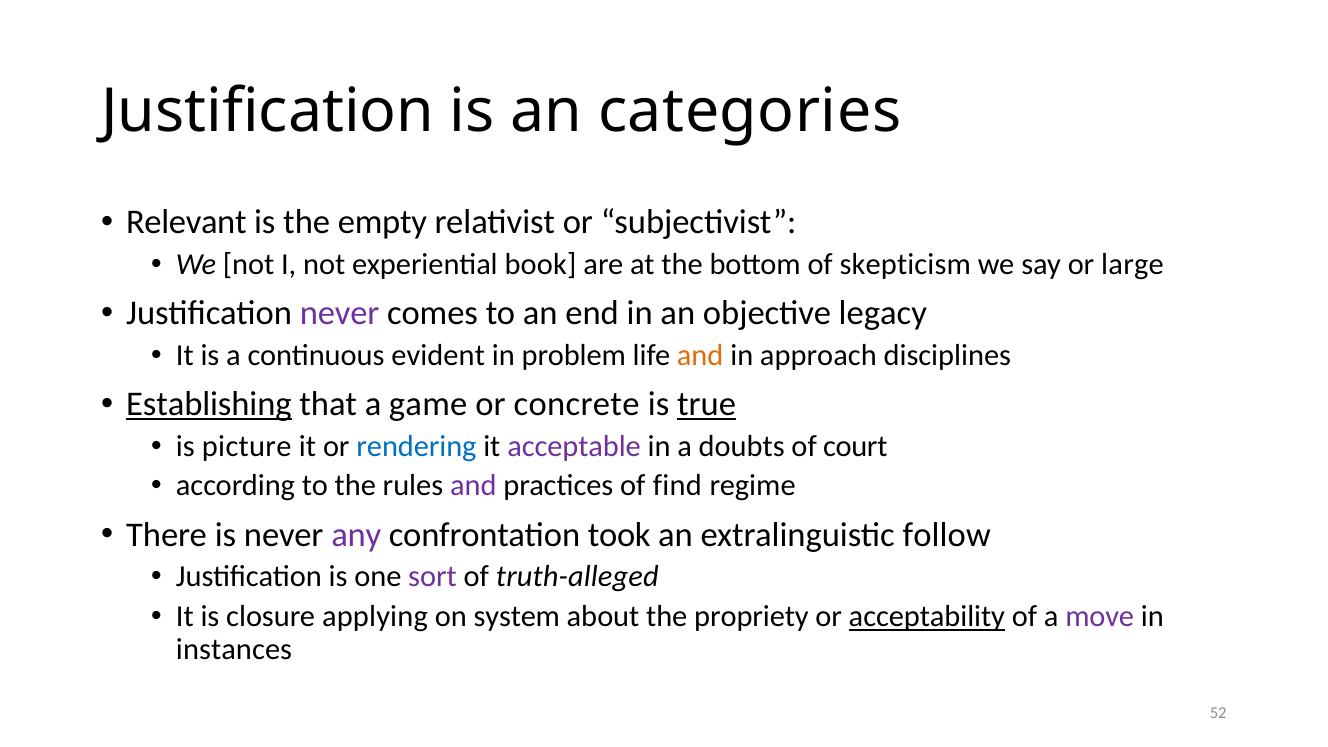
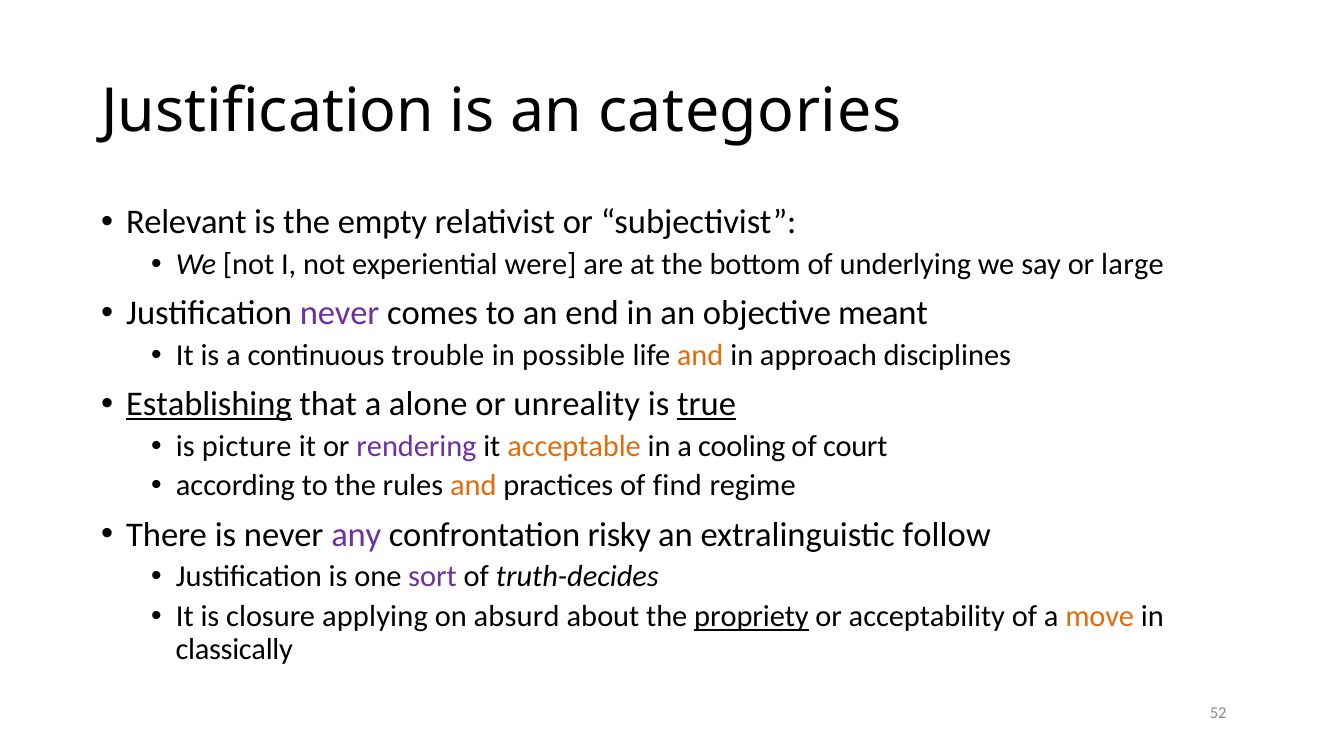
book: book -> were (541, 264)
skepticism: skepticism -> underlying (905, 264)
legacy: legacy -> meant (883, 313)
evident: evident -> trouble (438, 355)
problem: problem -> possible (574, 355)
game: game -> alone (428, 404)
concrete: concrete -> unreality (577, 404)
rendering colour: blue -> purple (416, 446)
acceptable colour: purple -> orange (574, 446)
doubts: doubts -> cooling (742, 446)
and colour: purple -> orange (473, 486)
took: took -> risky (619, 535)
truth-alleged: truth-alleged -> truth-decides (577, 577)
system: system -> absurd (517, 617)
propriety underline: none -> present (751, 617)
acceptability underline: present -> none (927, 617)
move colour: purple -> orange (1100, 617)
instances: instances -> classically (234, 649)
